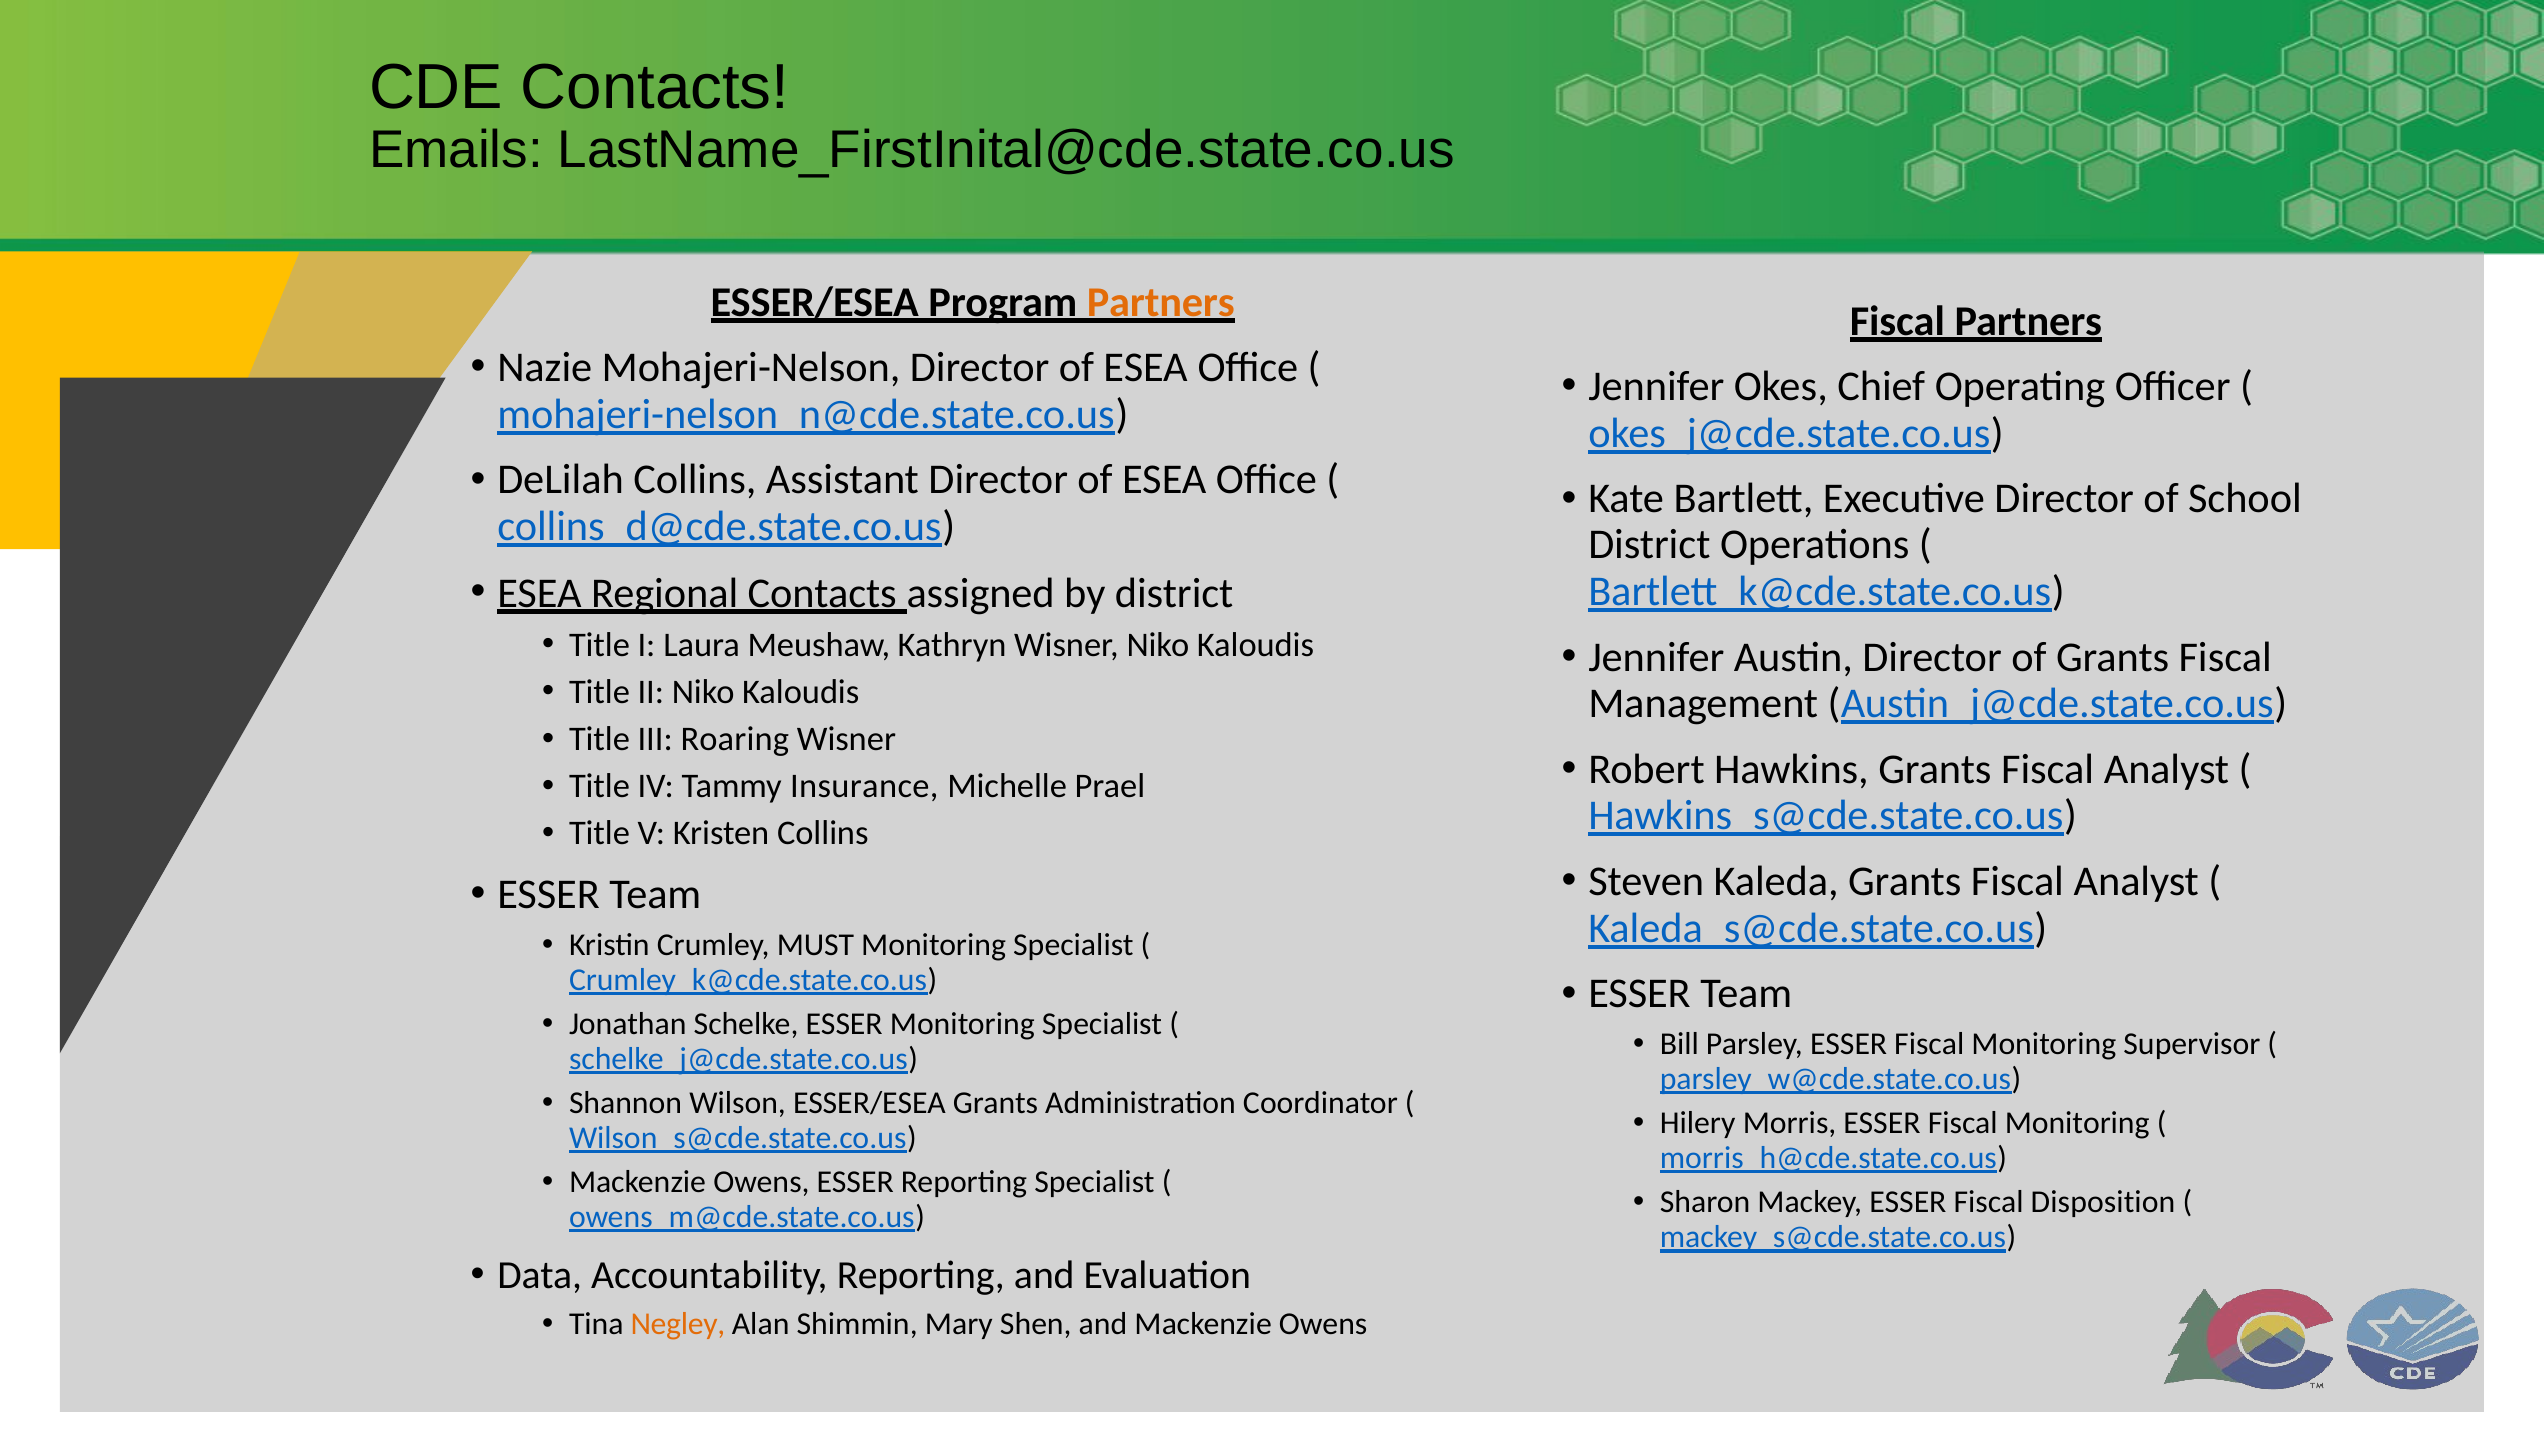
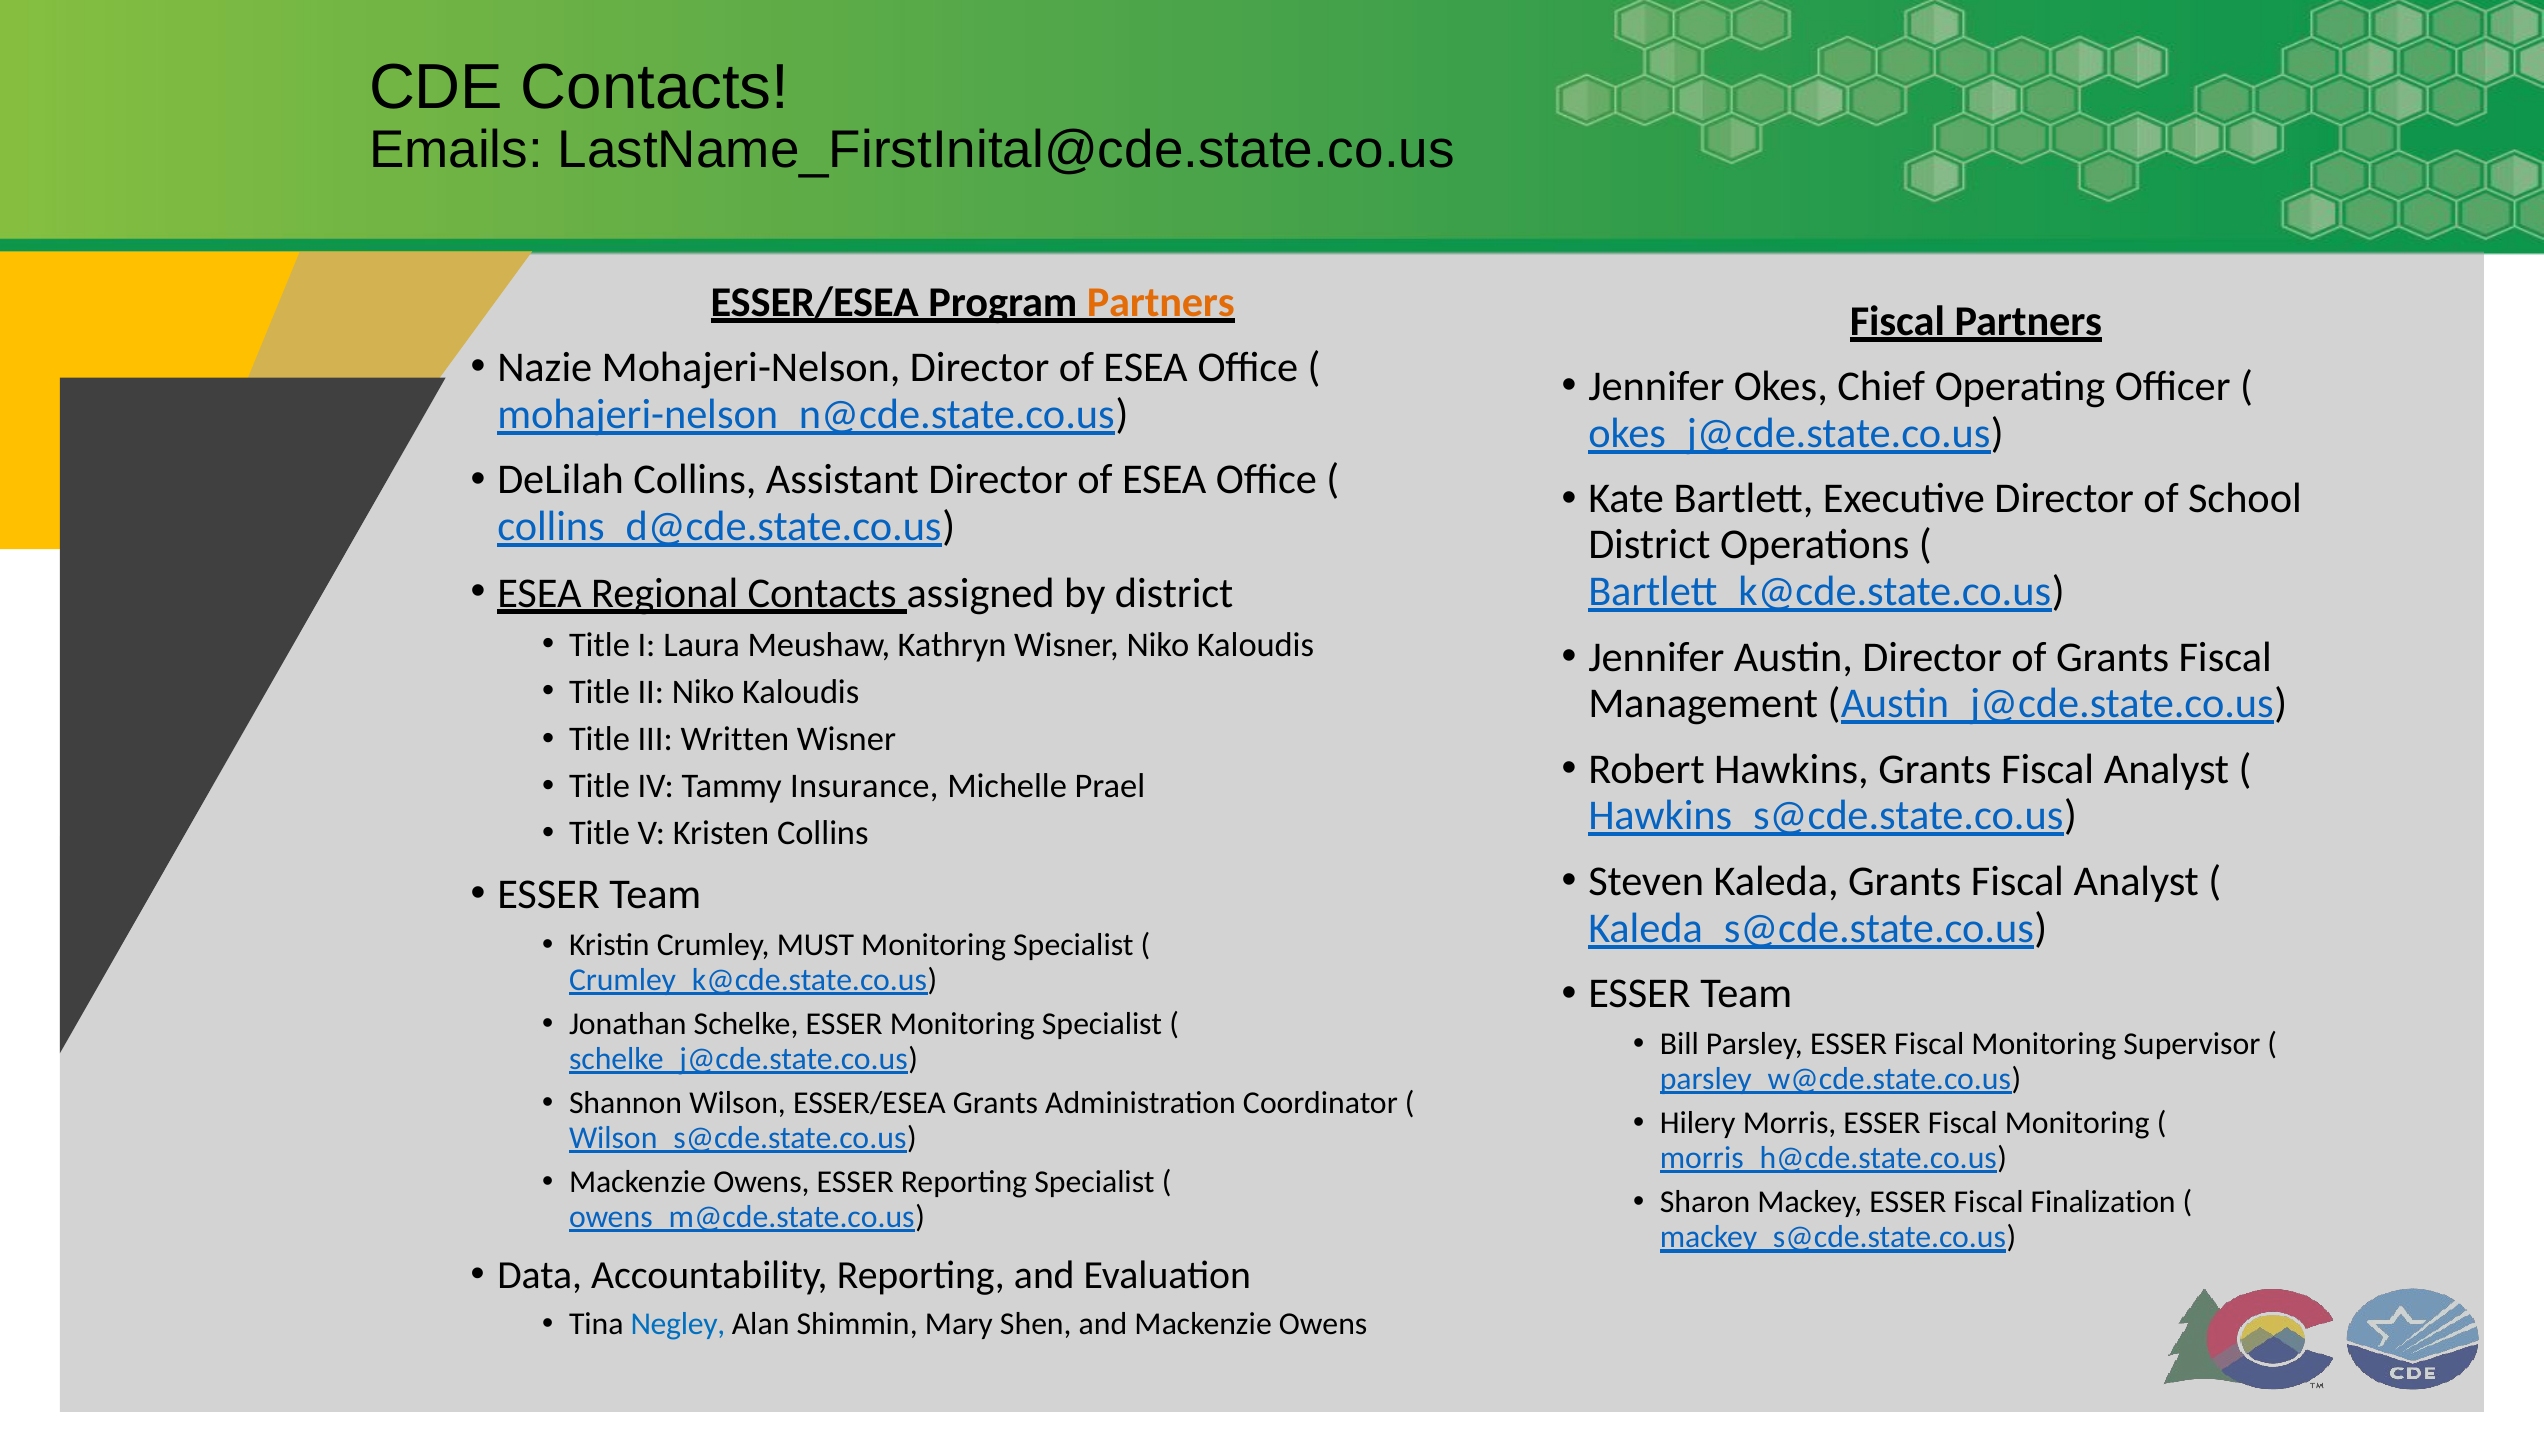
Roaring: Roaring -> Written (735, 739)
Disposition: Disposition -> Finalization (2103, 1202)
Negley colour: orange -> blue (678, 1324)
